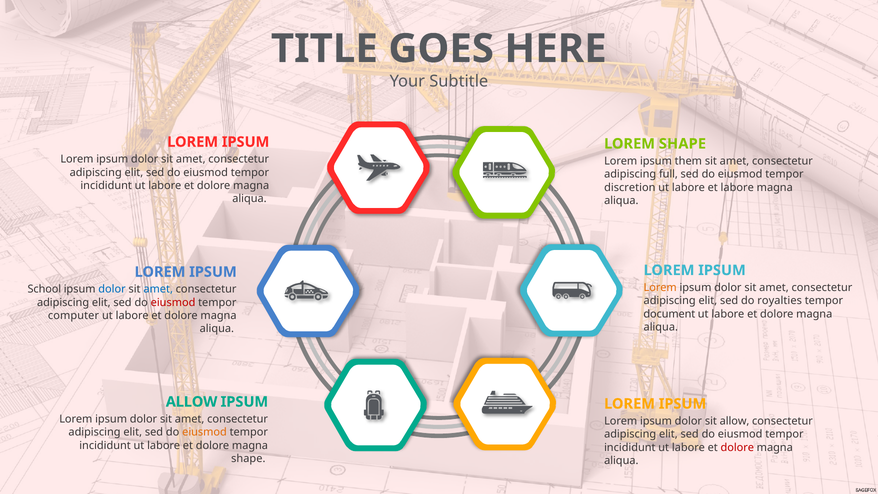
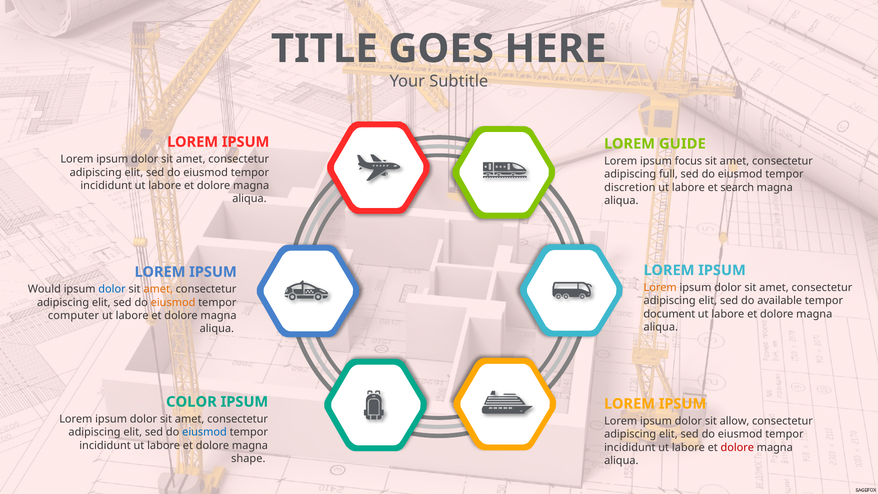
LOREM SHAPE: SHAPE -> GUIDE (682, 144)
them: them -> focus (688, 161)
et labore: labore -> search (737, 187)
School: School -> Would (44, 289)
amet colour: blue -> orange (158, 289)
royalties: royalties -> available (780, 301)
eiusmod colour: red -> orange (173, 302)
ALLOW: ALLOW -> COLOR (191, 402)
eiusmod colour: orange -> blue (205, 432)
